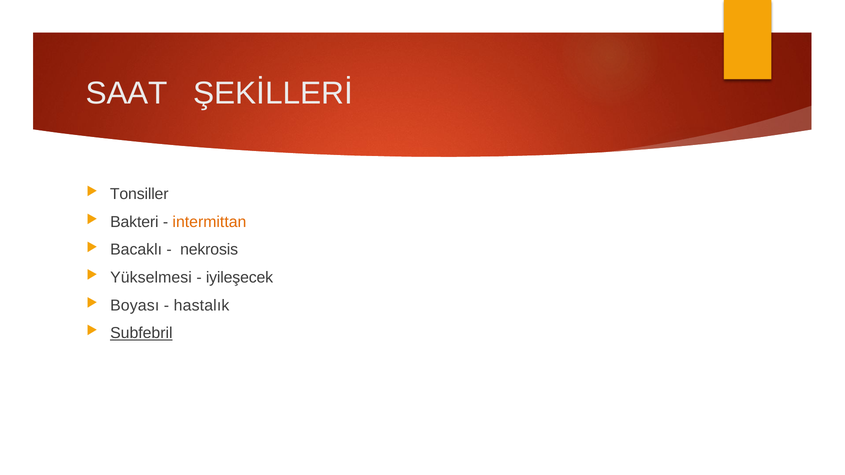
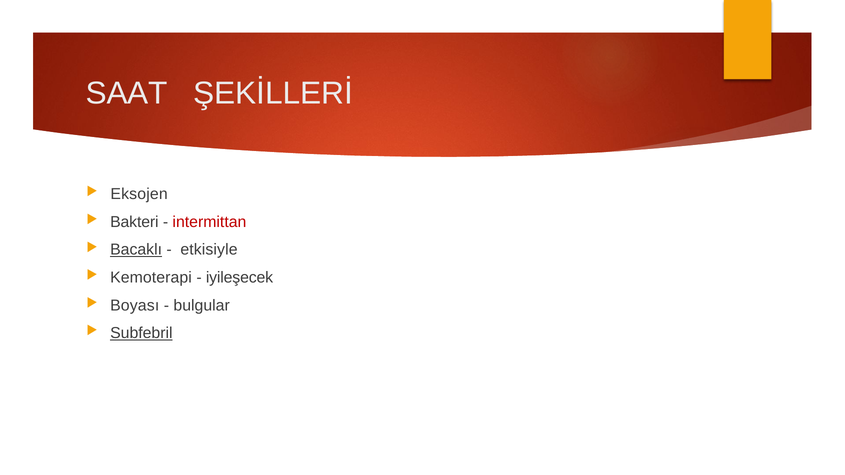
Tonsiller: Tonsiller -> Eksojen (139, 194)
intermittan colour: orange -> red (209, 222)
Bacaklı underline: none -> present (136, 250)
nekrosis: nekrosis -> etkisiyle (209, 250)
Yükselmesi: Yükselmesi -> Kemoterapi (151, 278)
hastalık: hastalık -> bulgular (202, 306)
